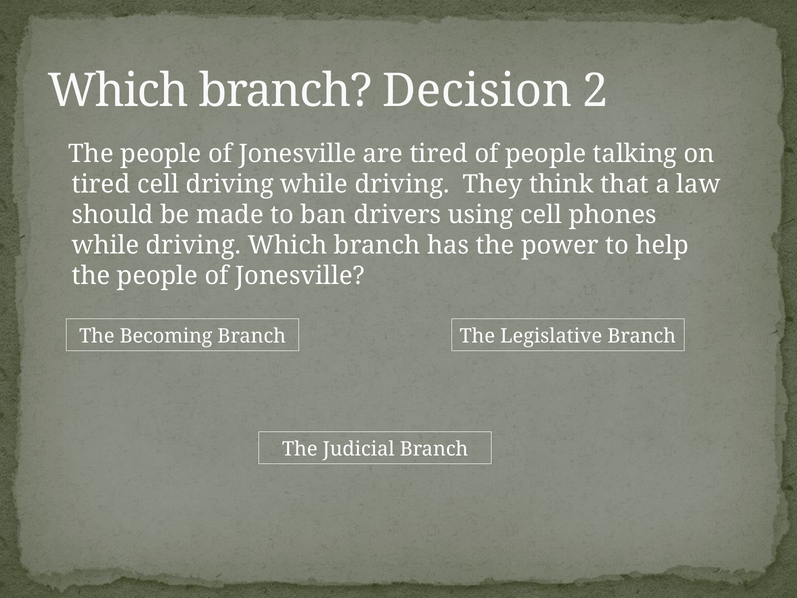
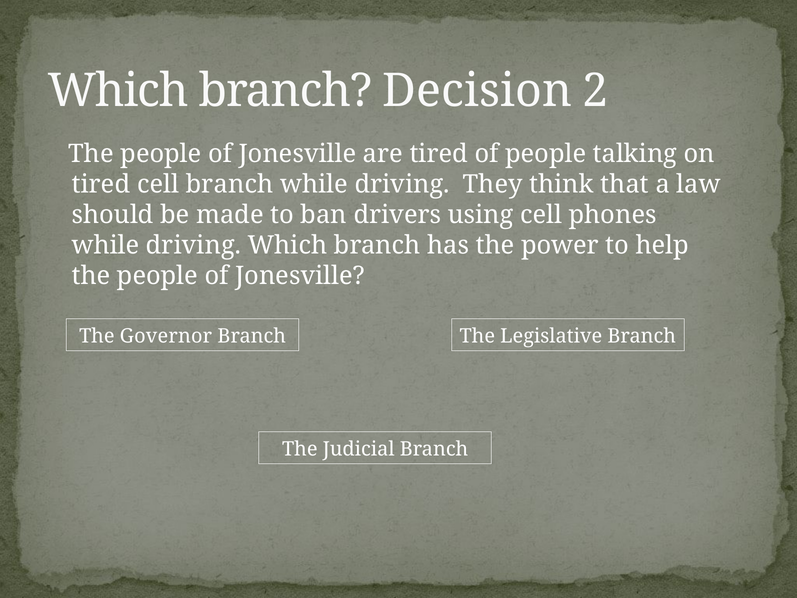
cell driving: driving -> branch (230, 184)
Becoming: Becoming -> Governor (166, 336)
